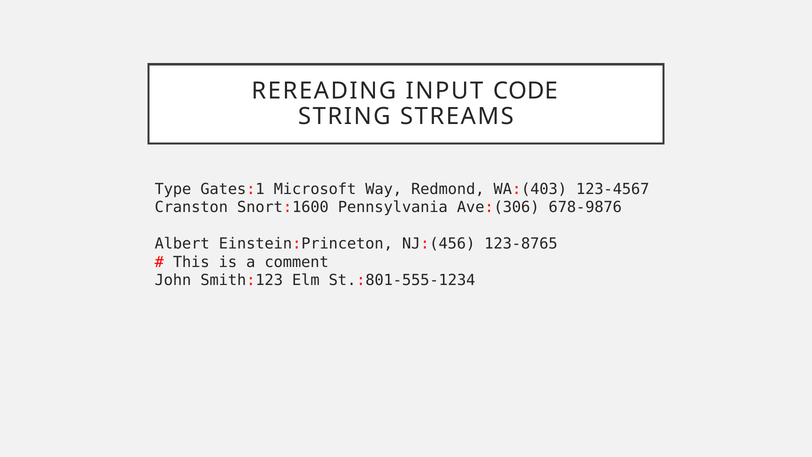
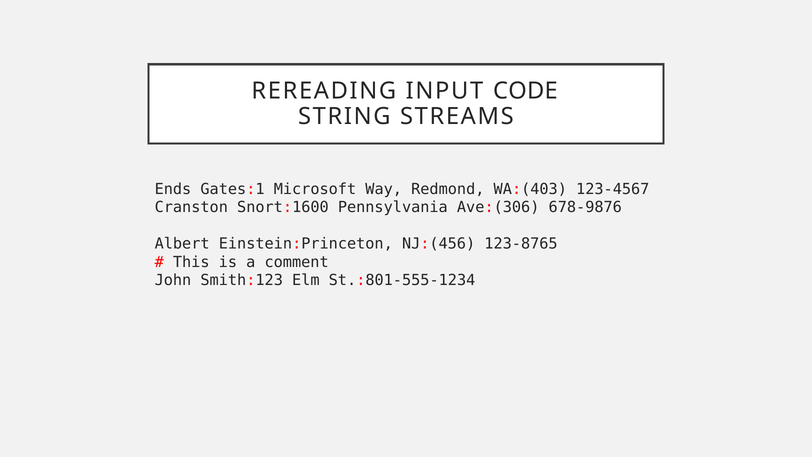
Type: Type -> Ends (173, 189)
